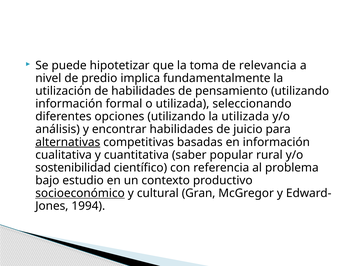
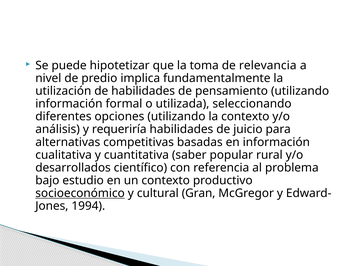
la utilizada: utilizada -> contexto (245, 116)
encontrar: encontrar -> requeriría (119, 129)
alternativas underline: present -> none (68, 142)
sostenibilidad: sostenibilidad -> desarrollados (73, 167)
